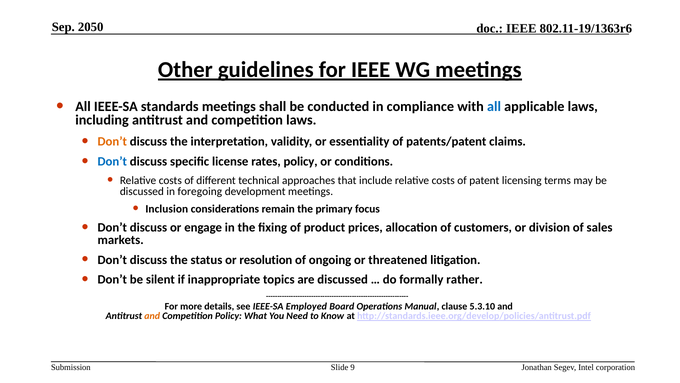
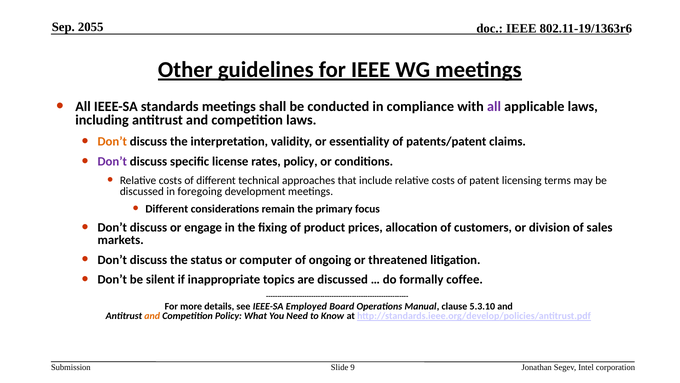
2050: 2050 -> 2055 (91, 27)
all colour: blue -> purple (494, 106)
Don’t colour: blue -> purple (112, 161)
Inclusion: Inclusion -> Different (167, 209)
resolution: resolution -> computer (266, 259)
rather: rather -> coffee (465, 279)
